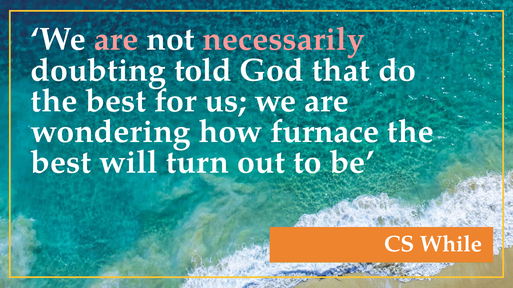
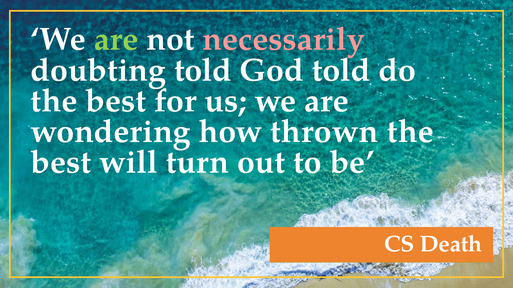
are colour: pink -> light green (116, 39)
God that: that -> told (341, 70)
furnace: furnace -> thrown (324, 132)
While: While -> Death (451, 245)
